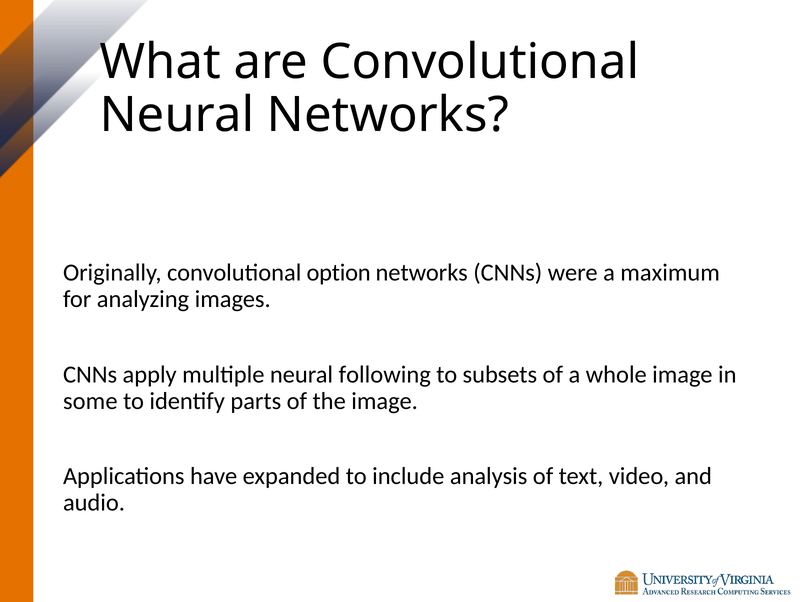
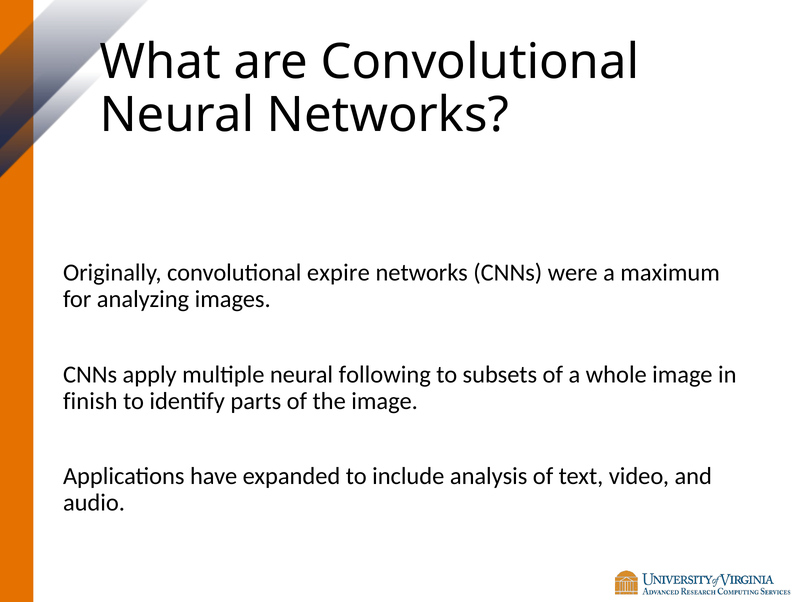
option: option -> expire (338, 273)
some: some -> finish (90, 401)
